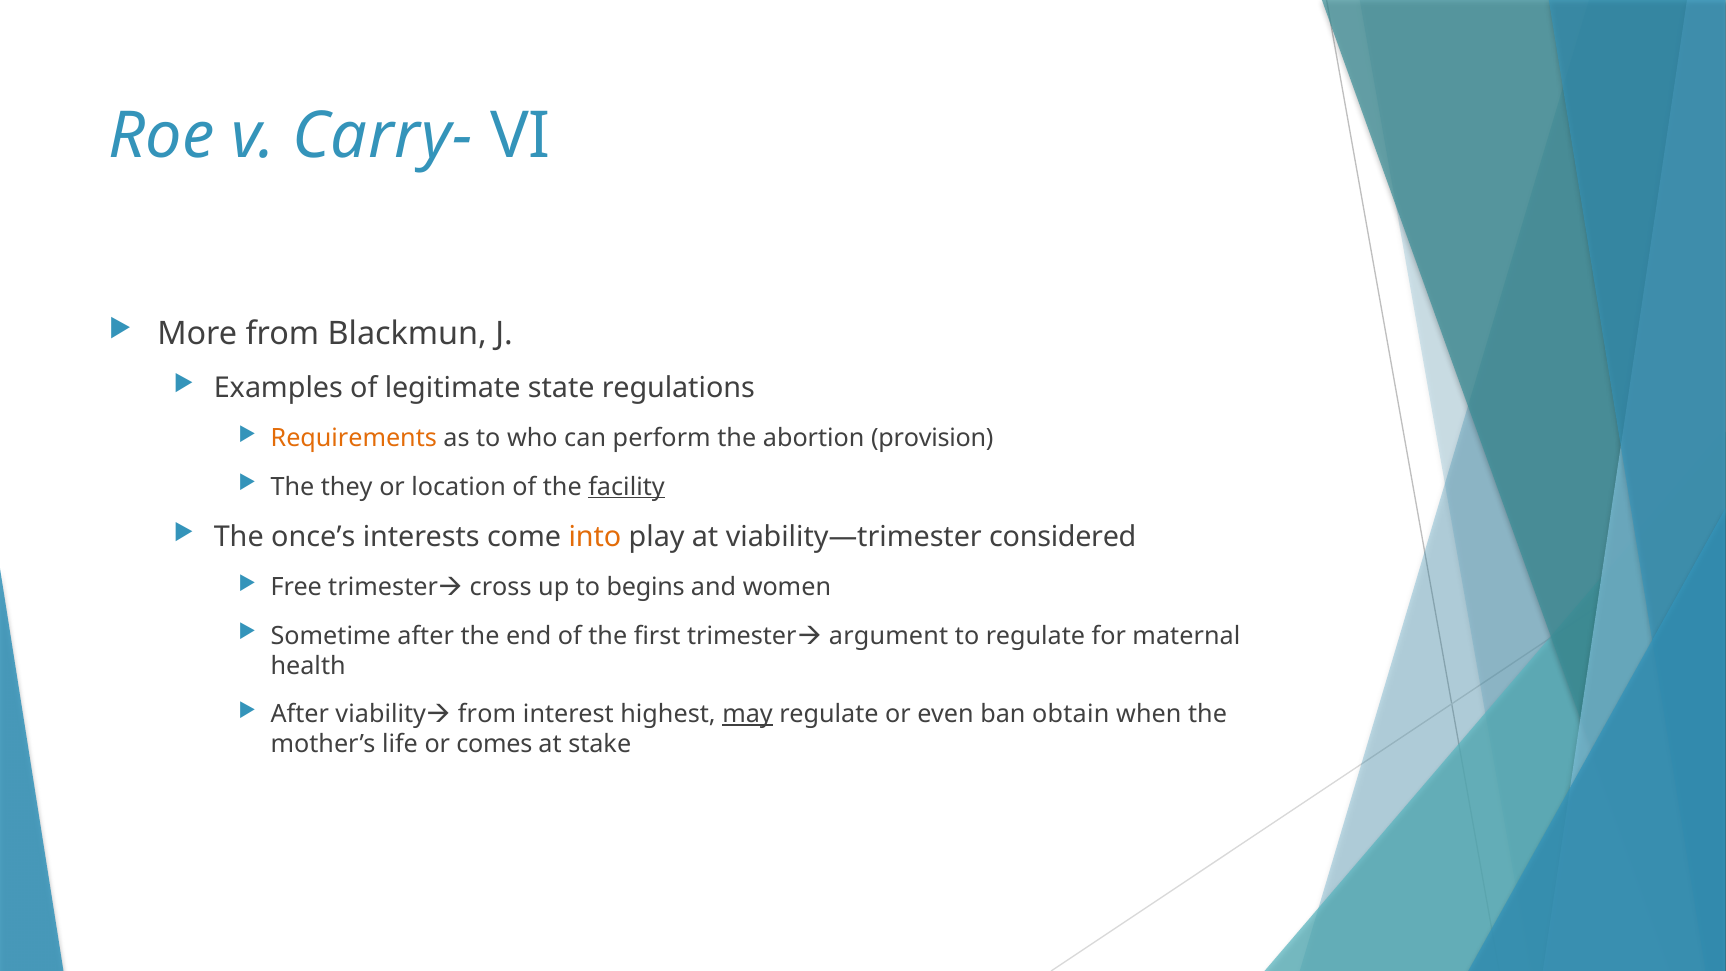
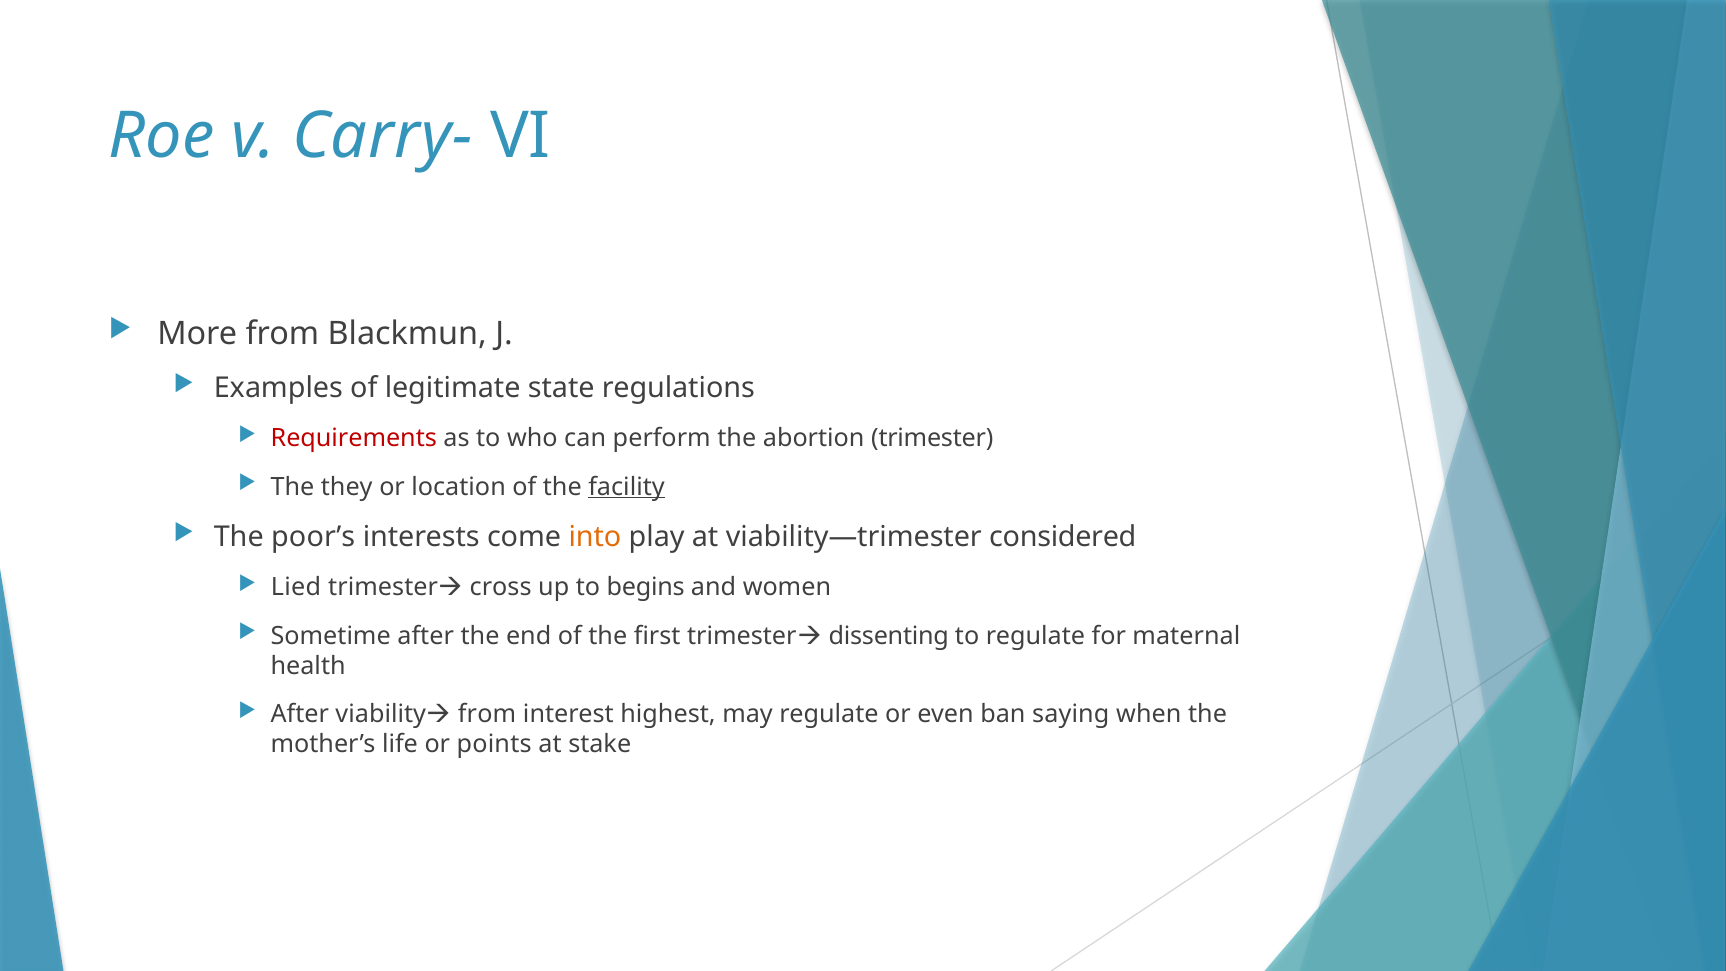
Requirements colour: orange -> red (354, 439)
provision: provision -> trimester (932, 439)
once’s: once’s -> poor’s (313, 537)
Free: Free -> Lied (296, 587)
argument: argument -> dissenting (889, 636)
may underline: present -> none (748, 714)
obtain: obtain -> saying (1071, 714)
comes: comes -> points (494, 744)
